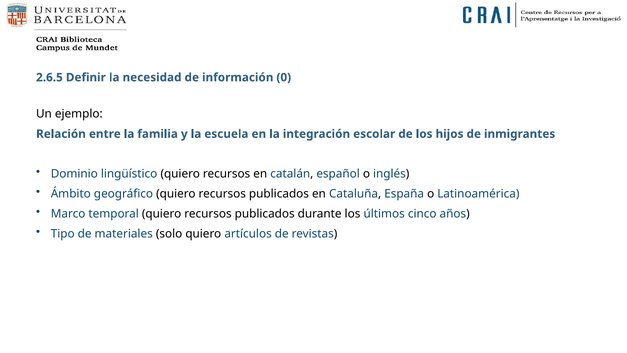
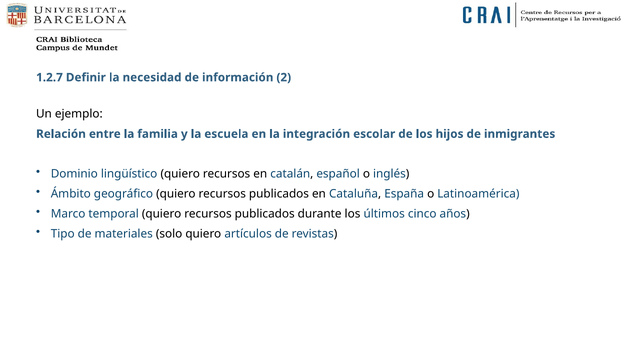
2.6.5: 2.6.5 -> 1.2.7 (49, 77)
0: 0 -> 2 (284, 77)
